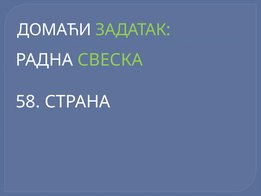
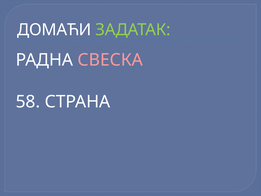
СВЕСКА colour: light green -> pink (110, 60)
